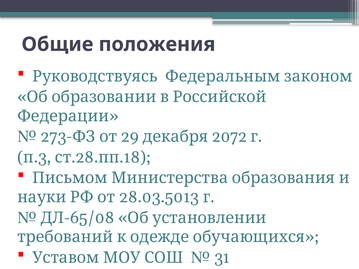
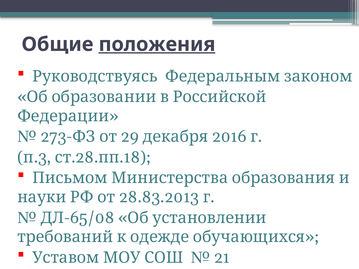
положения underline: none -> present (157, 44)
2072: 2072 -> 2016 (229, 137)
28.03.5013: 28.03.5013 -> 28.83.2013 (159, 197)
31: 31 -> 21 (222, 258)
